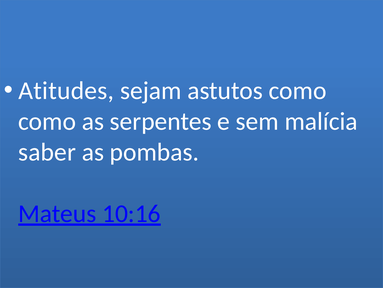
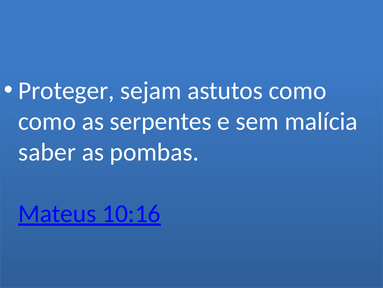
Atitudes: Atitudes -> Proteger (66, 91)
